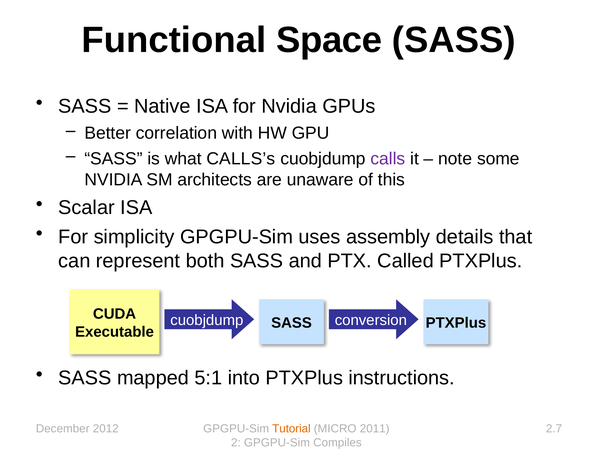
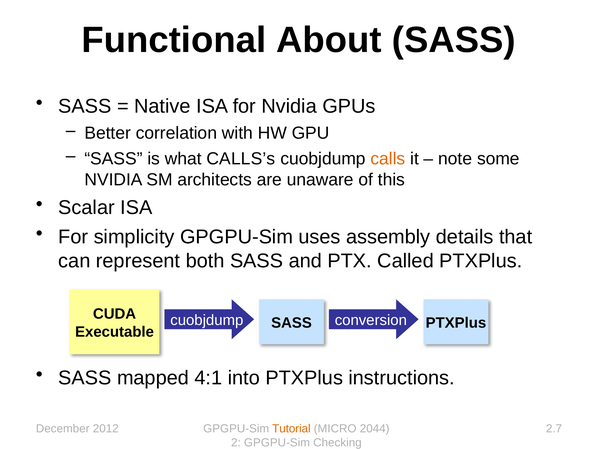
Space: Space -> About (329, 40)
calls colour: purple -> orange (388, 159)
5:1: 5:1 -> 4:1 (208, 378)
2011: 2011 -> 2044 (375, 428)
Compiles: Compiles -> Checking (337, 442)
